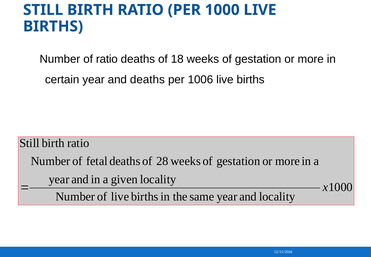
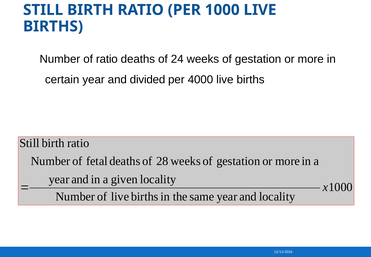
18: 18 -> 24 (177, 59)
and deaths: deaths -> divided (148, 80)
1006: 1006 -> 4000 (200, 80)
